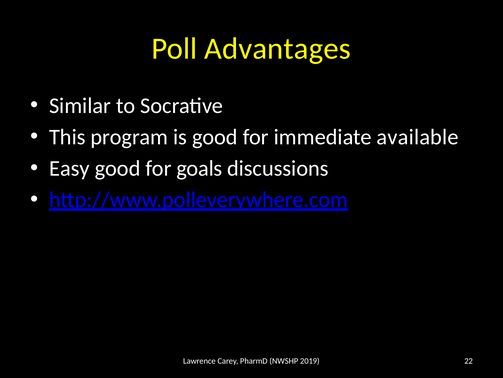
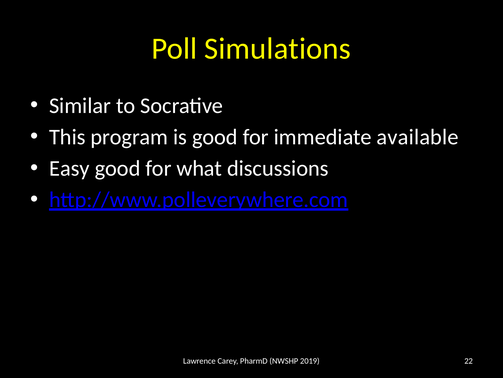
Advantages: Advantages -> Simulations (278, 49)
goals: goals -> what (199, 168)
